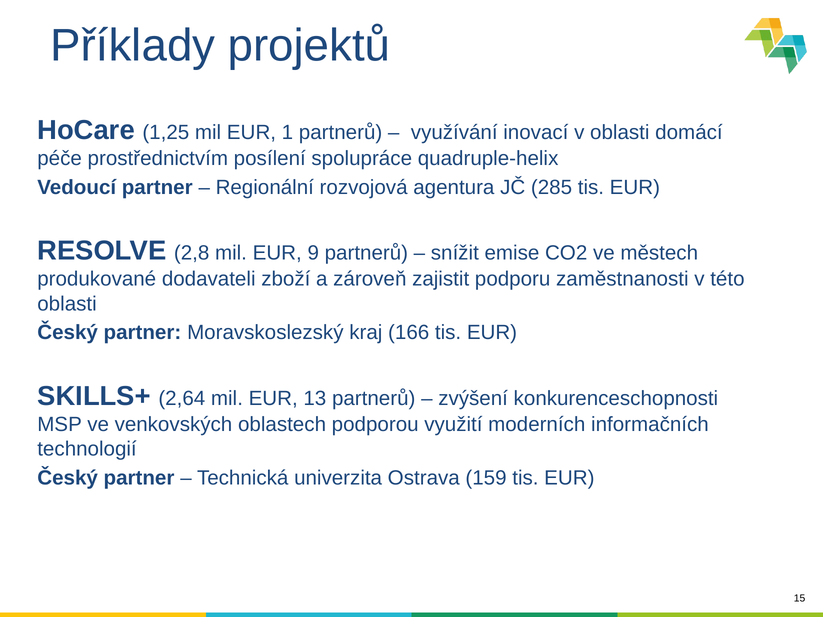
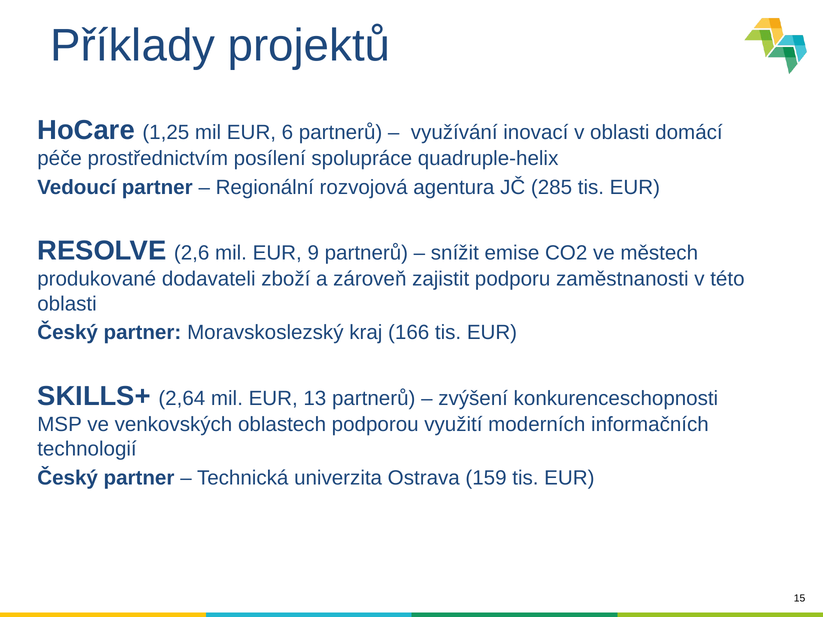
1: 1 -> 6 (287, 132)
2,8: 2,8 -> 2,6 (192, 253)
